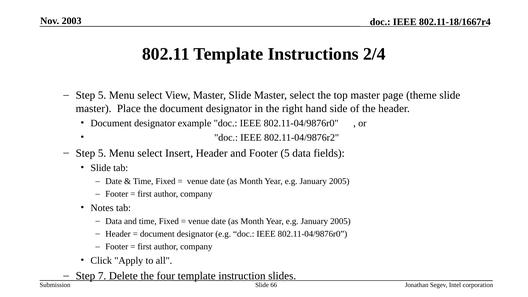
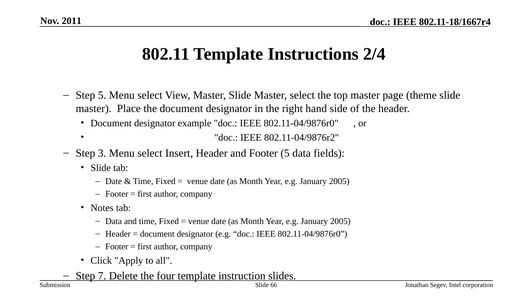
2003: 2003 -> 2011 (72, 21)
5: 5 -> 3 (102, 153)
